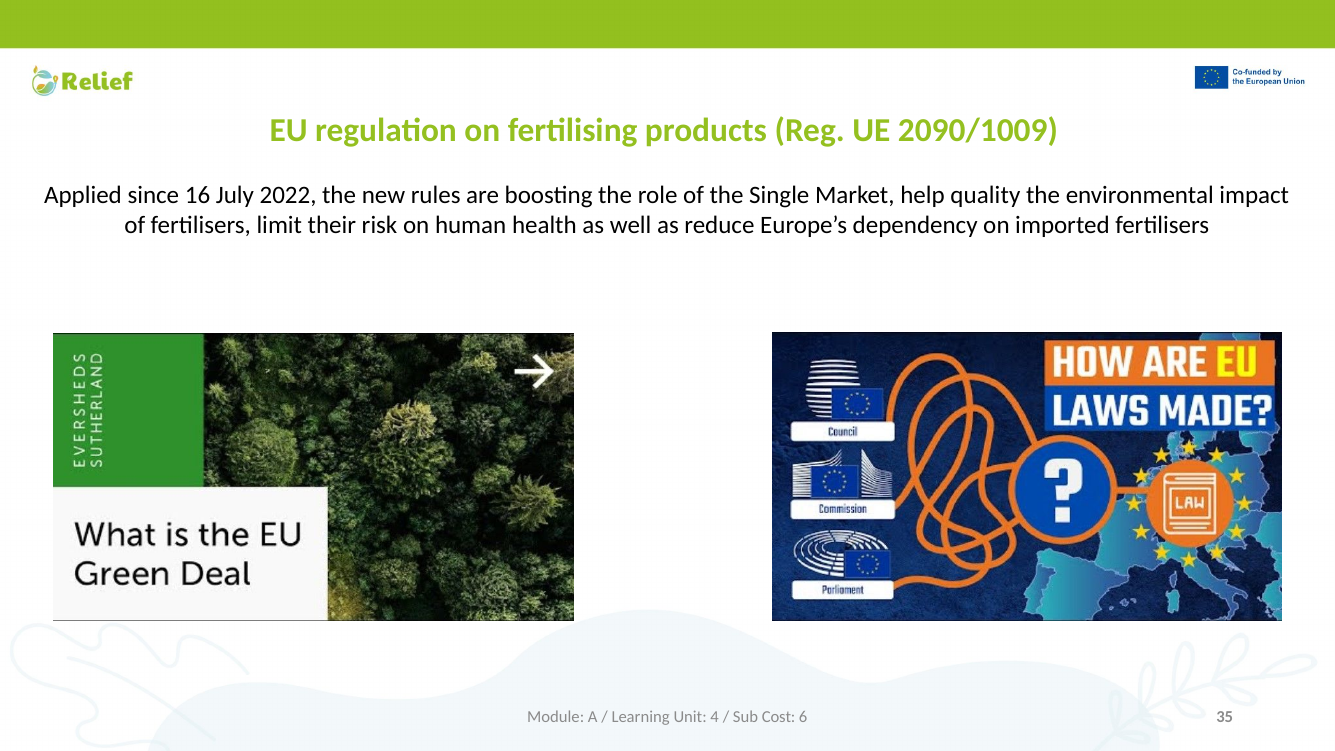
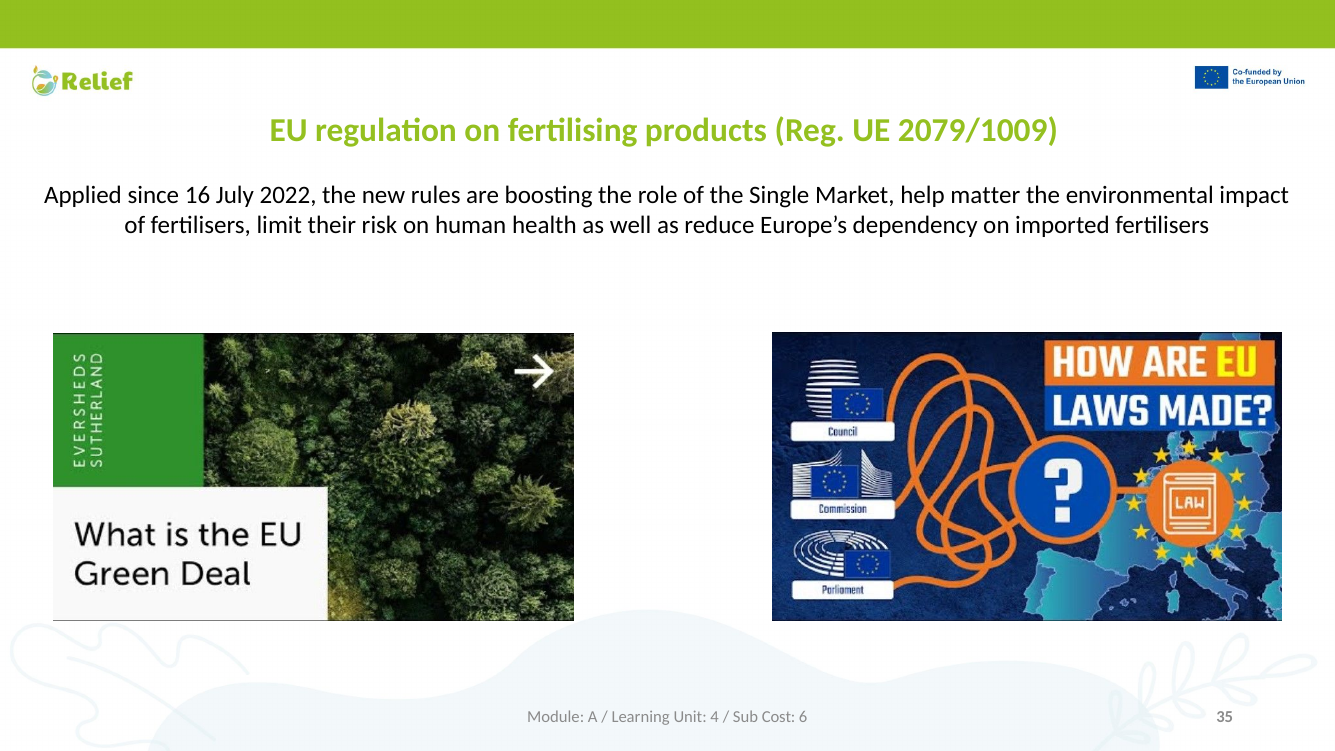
2090/1009: 2090/1009 -> 2079/1009 (978, 130)
quality: quality -> matter (985, 195)
